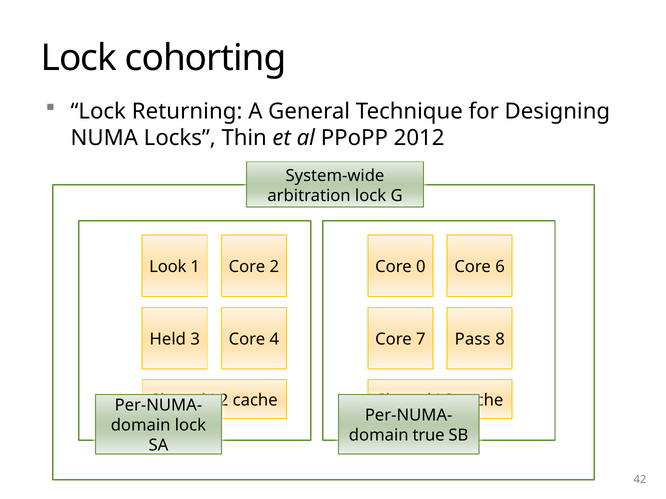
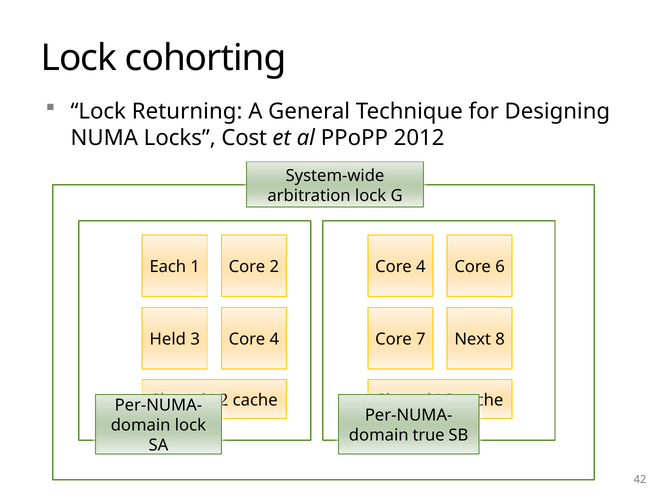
Thin: Thin -> Cost (244, 138)
Look: Look -> Each (168, 267)
0: 0 -> 4 (421, 267)
Pass: Pass -> Next (473, 340)
